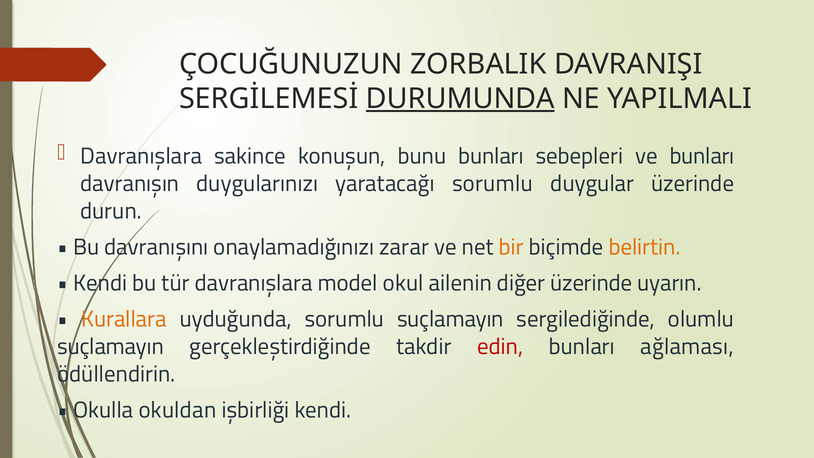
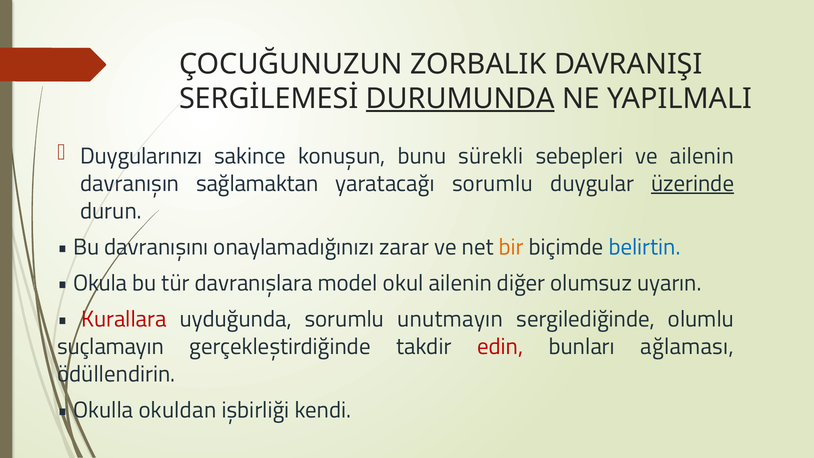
Davranışlara: Davranışlara -> Duygularınızı (141, 156)
bunu bunları: bunları -> sürekli (491, 156)
ve bunları: bunları -> ailenin (702, 156)
duygularınızı: duygularınızı -> sağlamaktan (257, 183)
üzerinde underline: none -> present (693, 183)
belirtin colour: orange -> blue (645, 247)
Kendi: Kendi -> Okula (100, 283)
diğer üzerinde: üzerinde -> olumsuz (591, 283)
Kurallara colour: orange -> red (124, 319)
sorumlu suçlamayın: suçlamayın -> unutmayın (450, 319)
